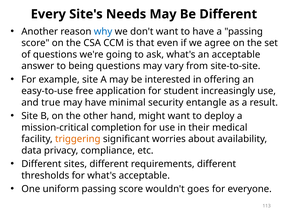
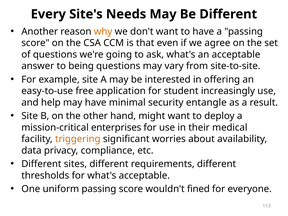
why colour: blue -> orange (103, 31)
true: true -> help (51, 103)
completion: completion -> enterprises (116, 127)
goes: goes -> fined (198, 189)
